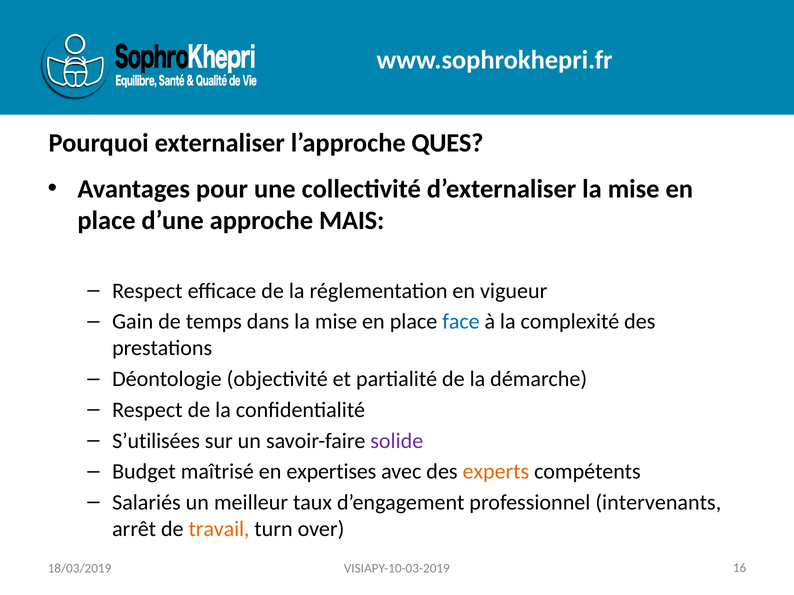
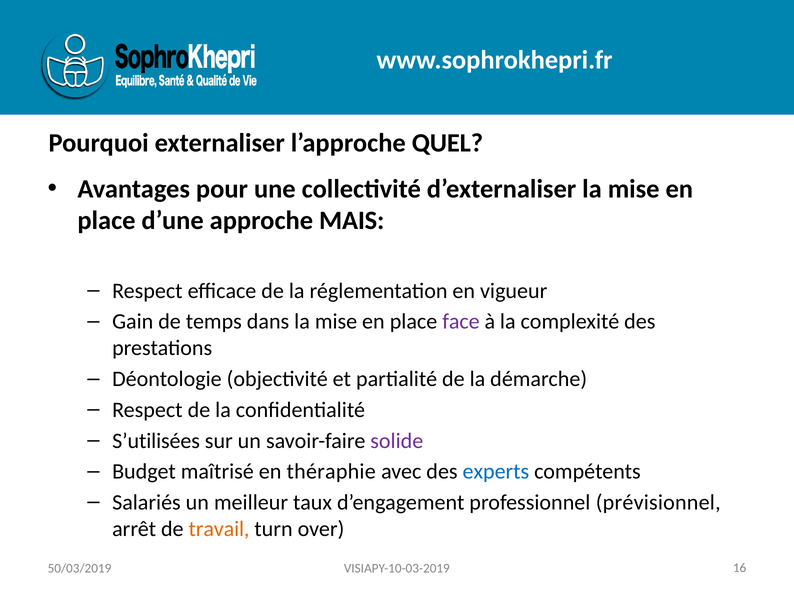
QUES: QUES -> QUEL (447, 143)
face colour: blue -> purple (461, 322)
expertises: expertises -> théraphie (331, 472)
experts colour: orange -> blue (496, 472)
intervenants: intervenants -> prévisionnel (658, 503)
18/03/2019: 18/03/2019 -> 50/03/2019 (80, 569)
